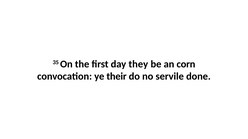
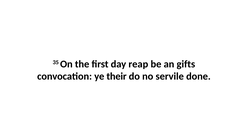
they: they -> reap (138, 64)
corn: corn -> gifts (186, 64)
